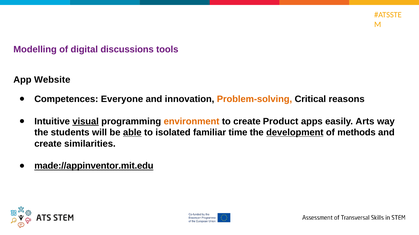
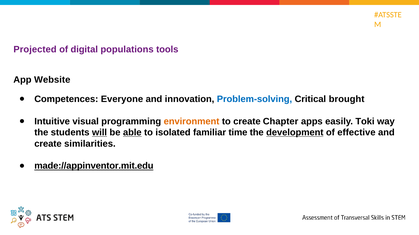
Modelling: Modelling -> Projected (35, 50)
discussions: discussions -> populations (127, 50)
Problem-solving colour: orange -> blue (254, 99)
reasons: reasons -> brought (347, 99)
visual underline: present -> none (86, 122)
Product: Product -> Chapter (281, 122)
Arts: Arts -> Toki (365, 122)
will underline: none -> present (100, 133)
methods: methods -> effective (356, 133)
